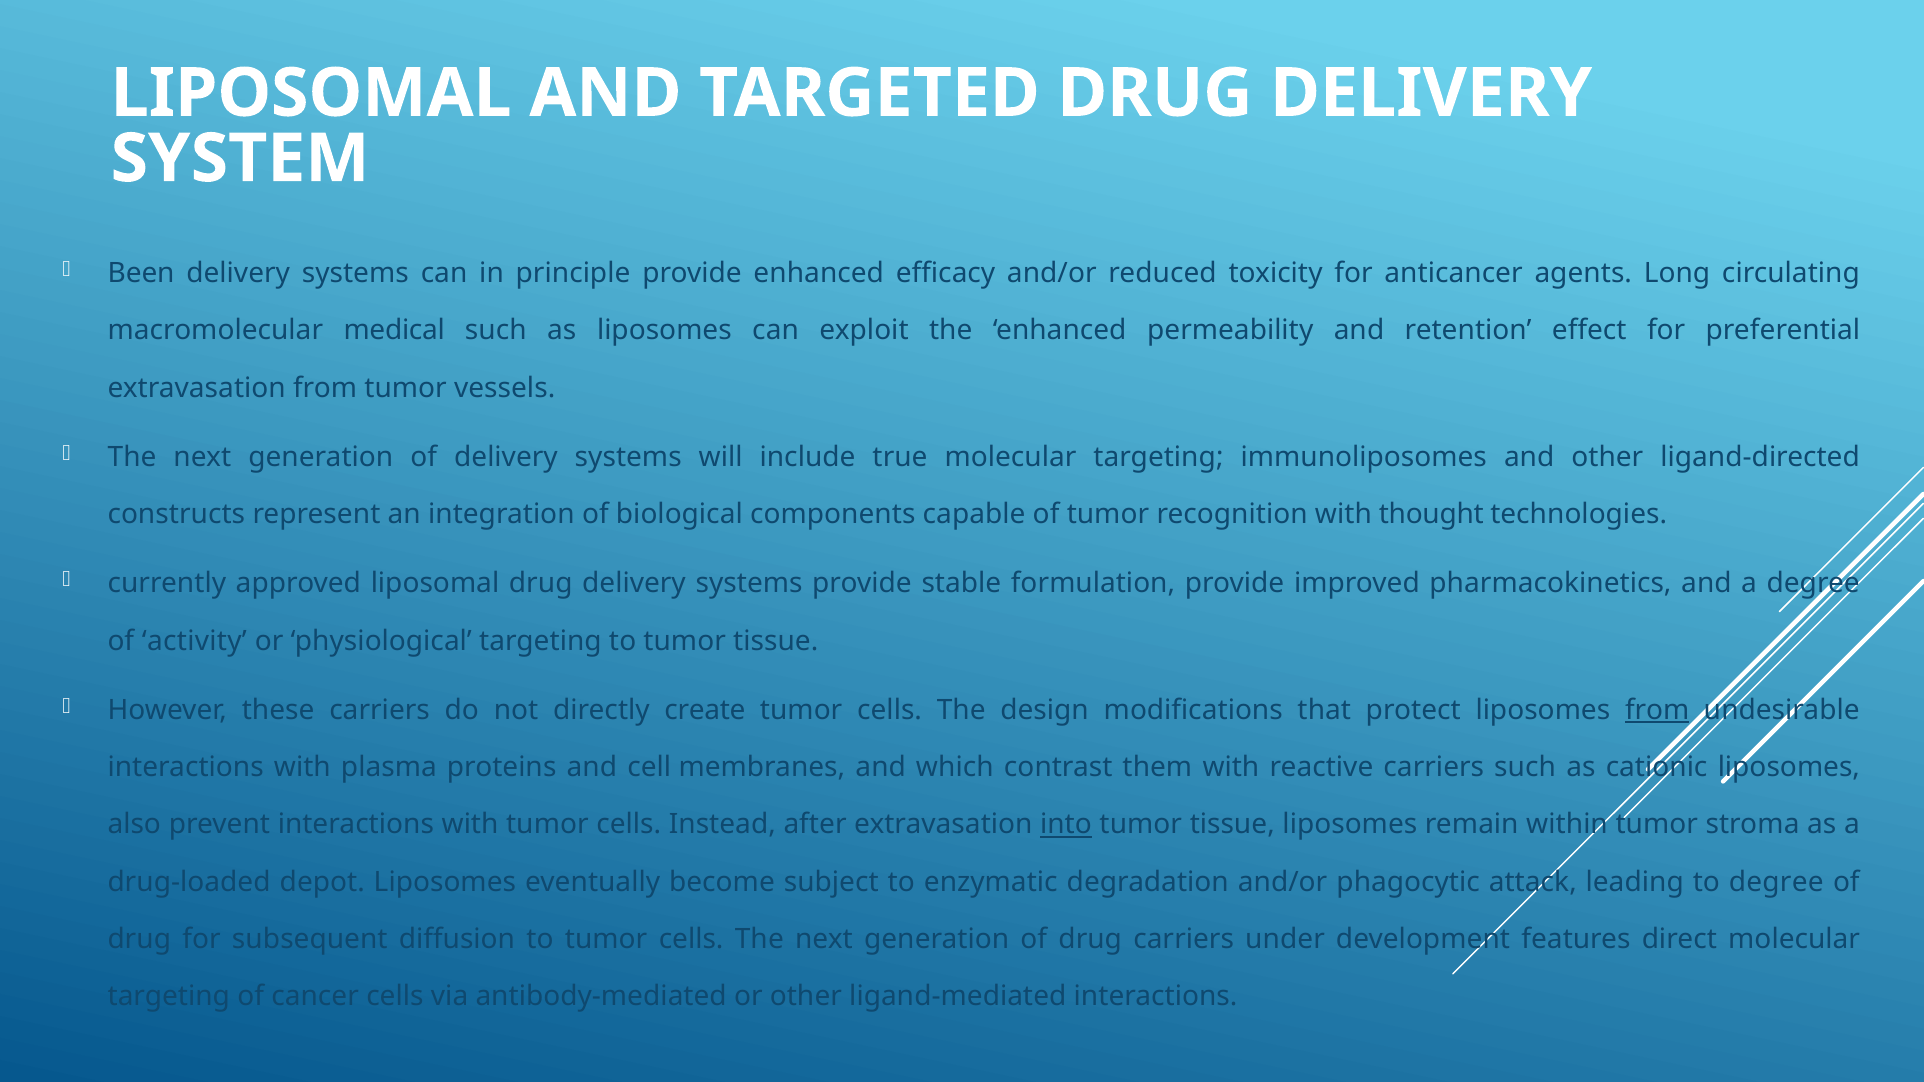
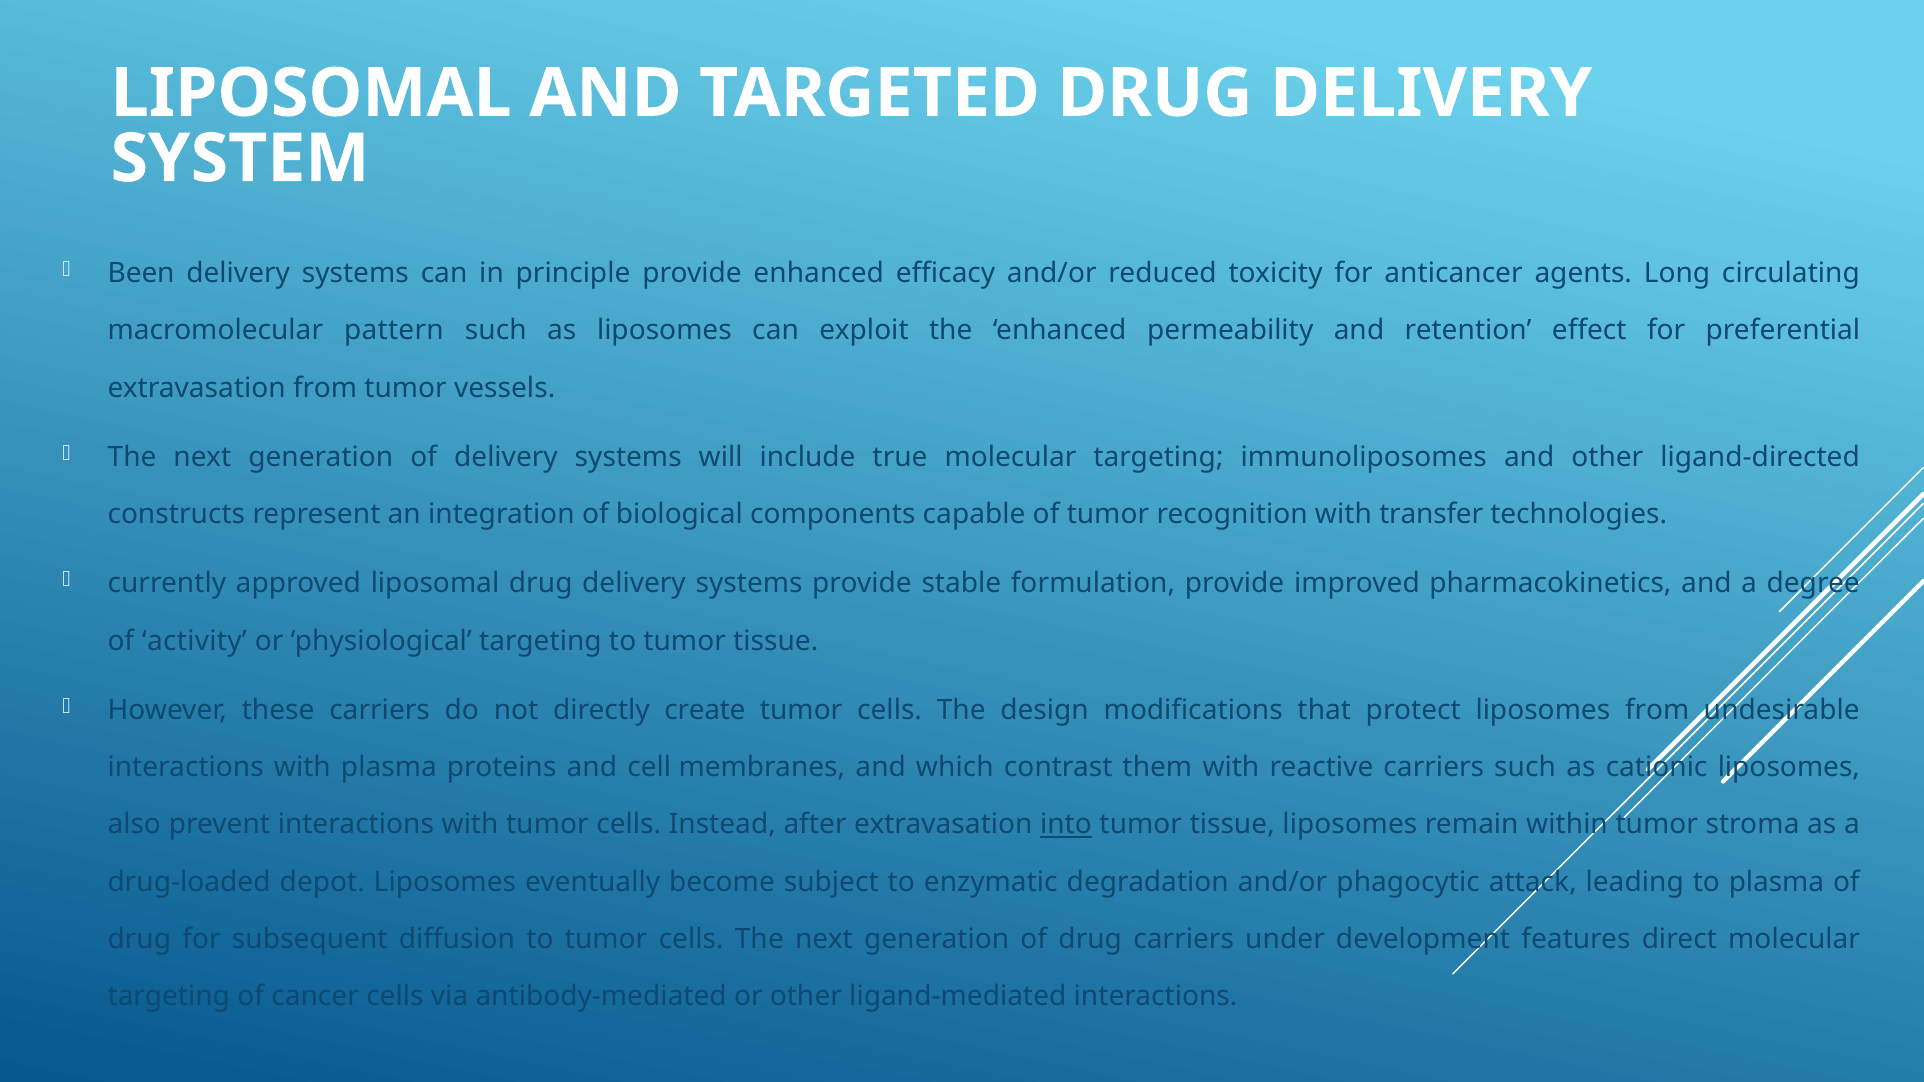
medical: medical -> pattern (394, 331)
thought: thought -> transfer (1431, 514)
from underline: present -> none (1657, 710)
to degree: degree -> plasma (1776, 882)
